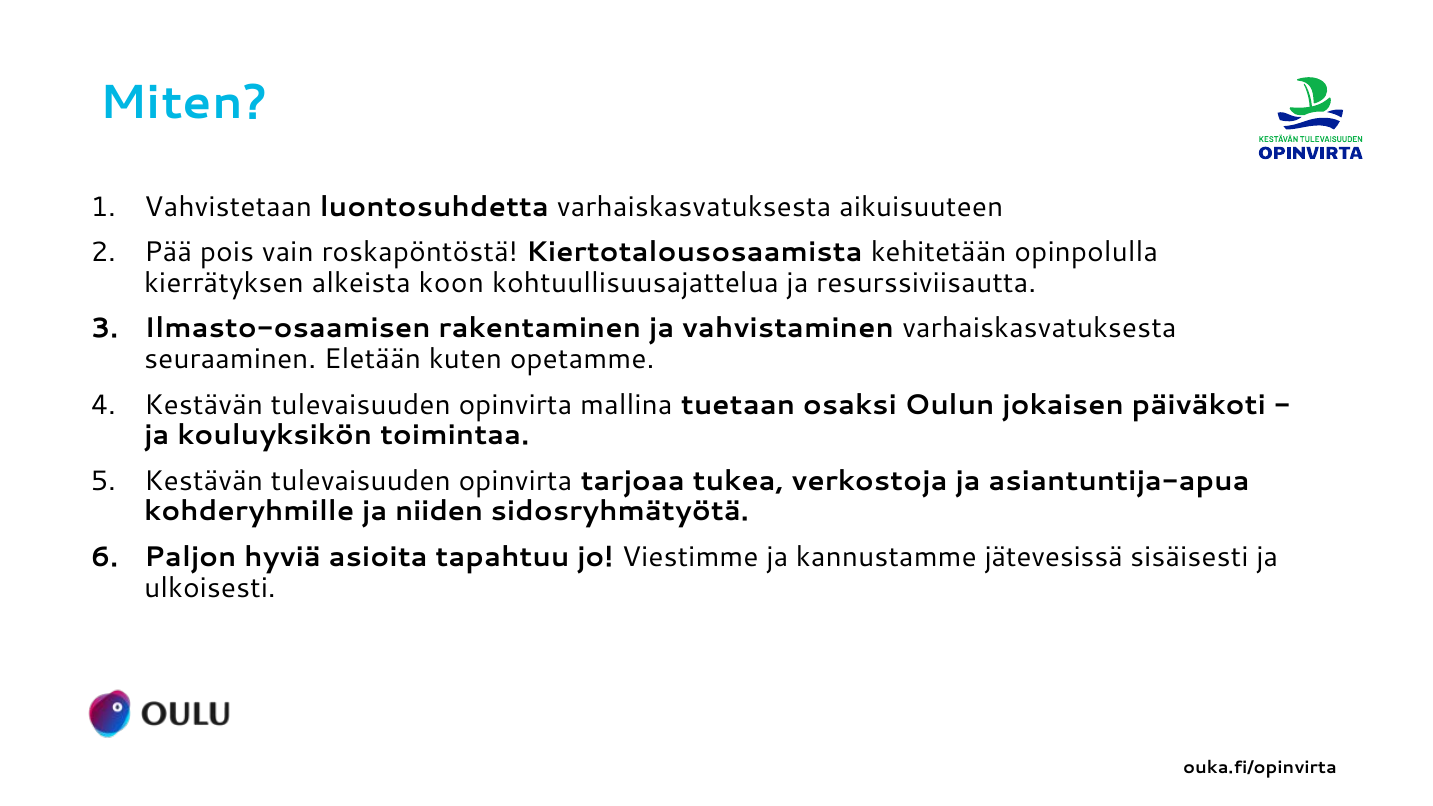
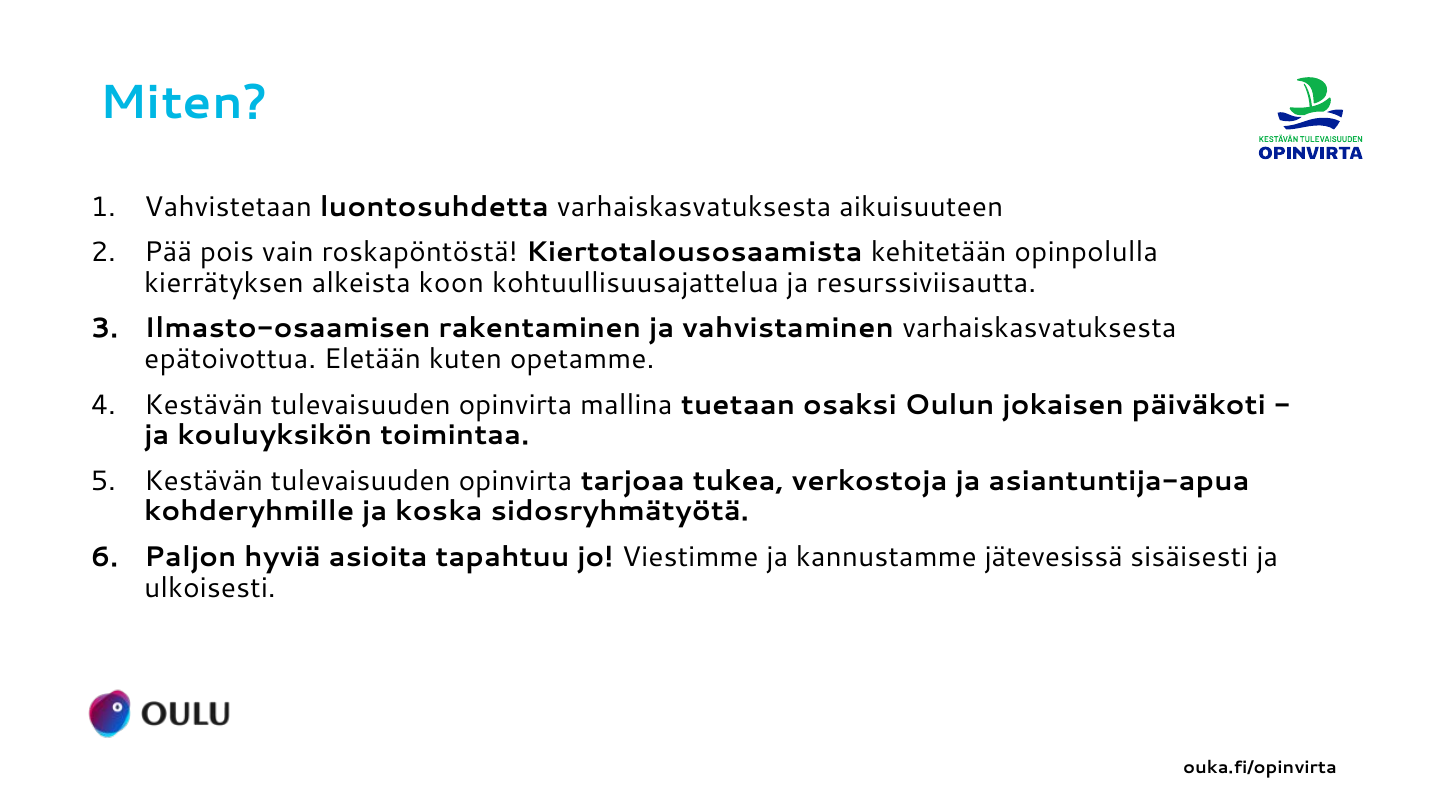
seuraaminen: seuraaminen -> epätoivottua (230, 359)
niiden: niiden -> koska (439, 512)
